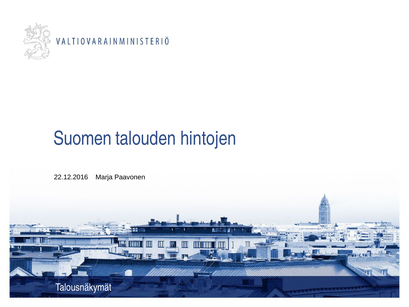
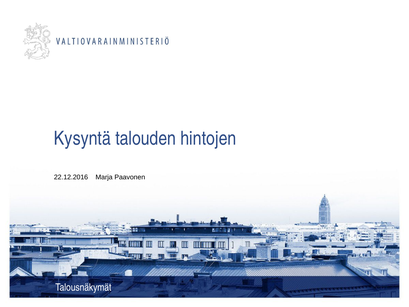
Suomen: Suomen -> Kysyntä (82, 139)
